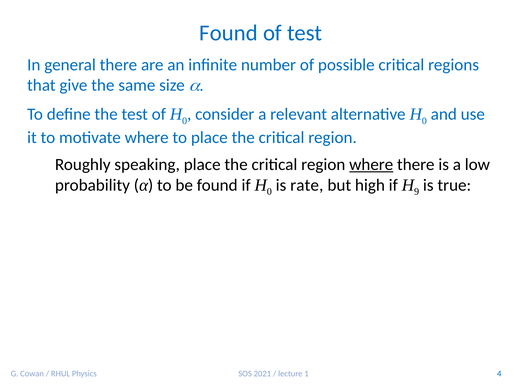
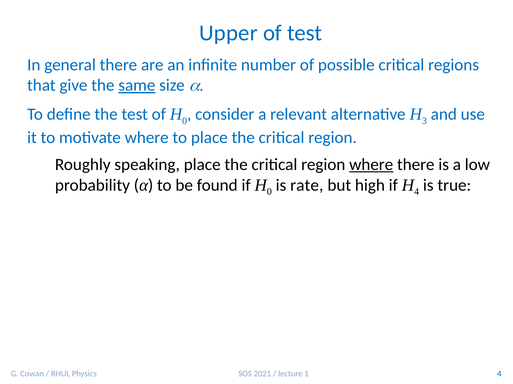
Found: Found -> Upper (228, 33)
same underline: none -> present (137, 86)
0: 0 -> 3 (424, 121)
9: 9 -> 4 (417, 192)
